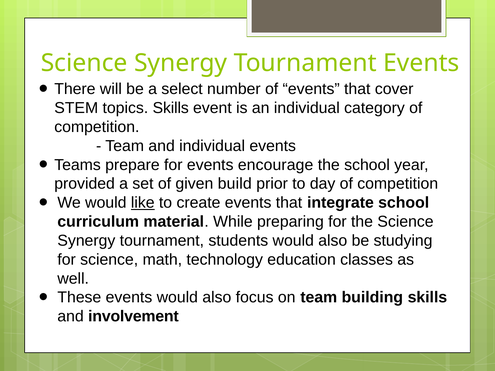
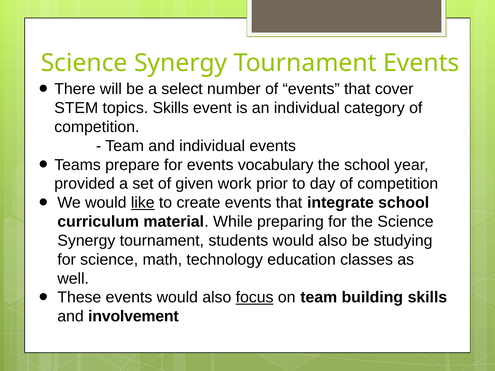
encourage: encourage -> vocabulary (276, 165)
build: build -> work (235, 184)
focus underline: none -> present (255, 298)
